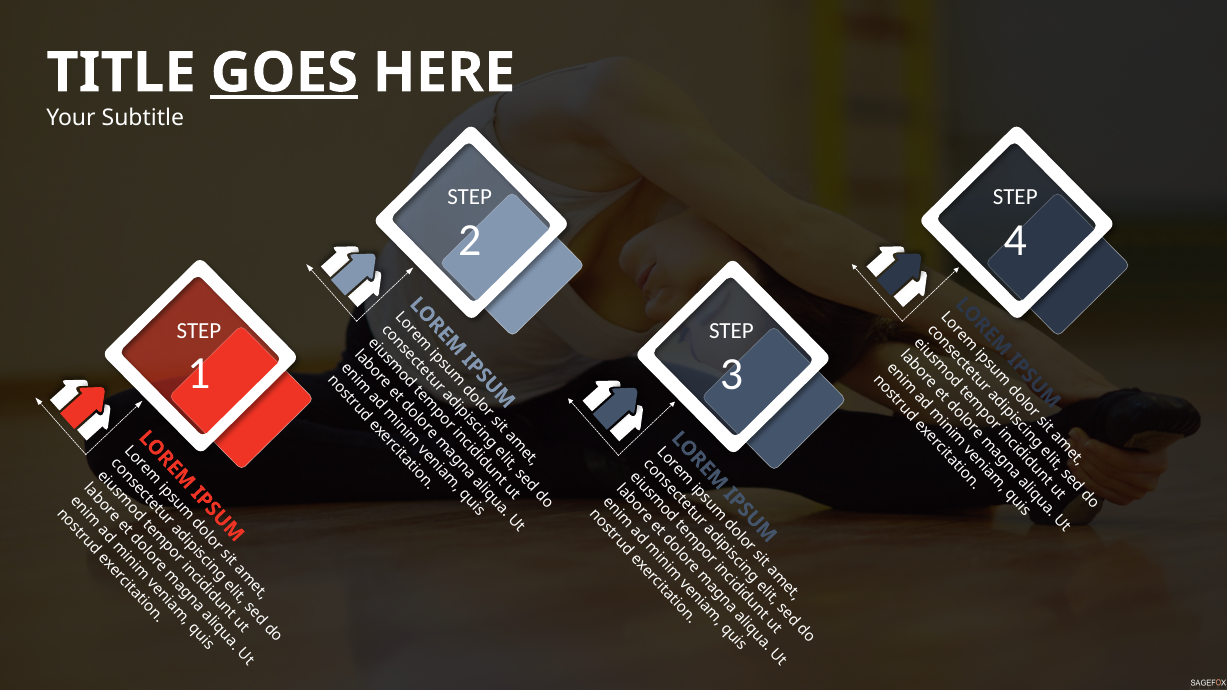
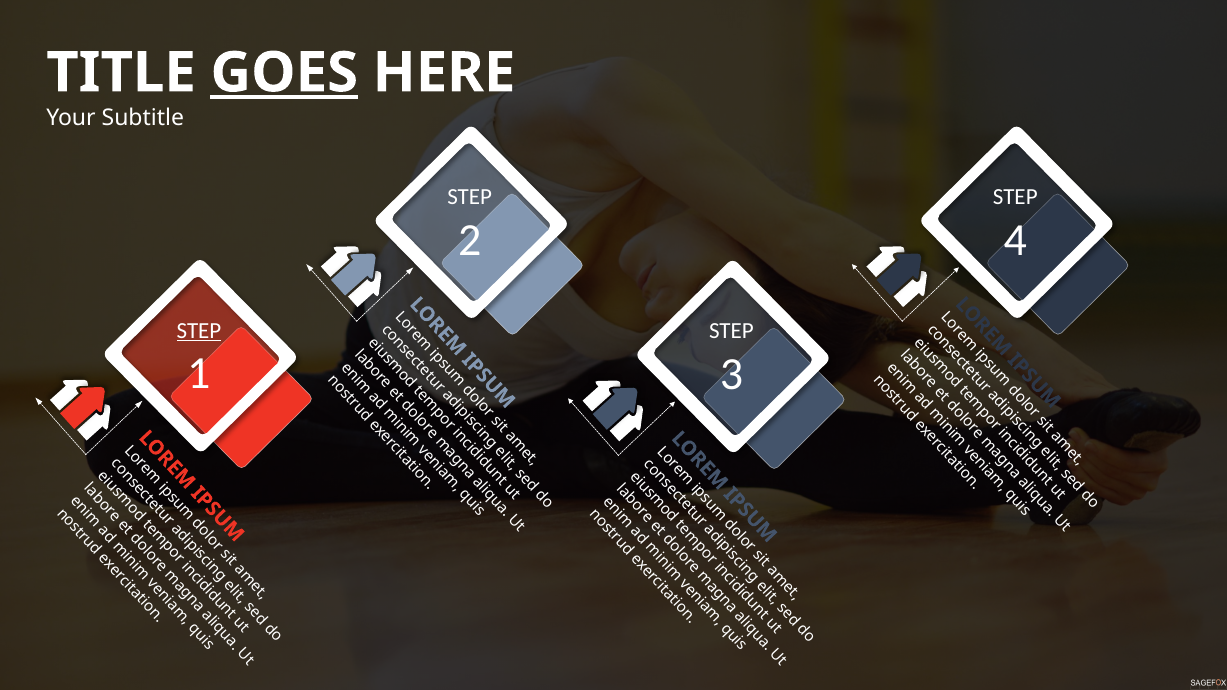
STEP underline: none -> present (199, 331)
